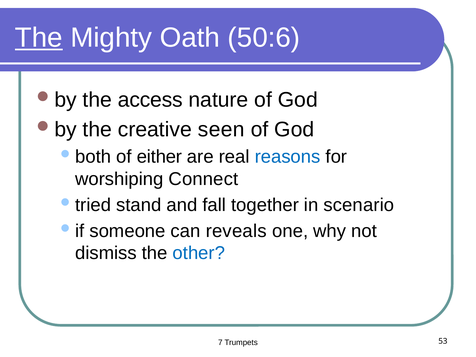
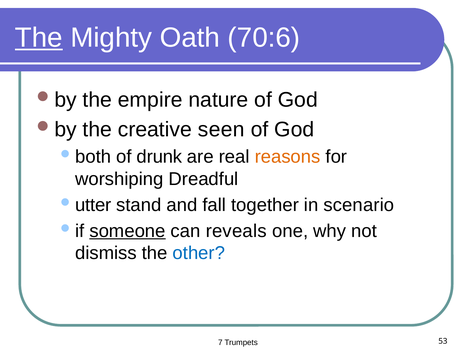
50:6: 50:6 -> 70:6 (264, 38)
access: access -> empire (150, 100)
either: either -> drunk (159, 157)
reasons colour: blue -> orange (288, 157)
Connect: Connect -> Dreadful (203, 179)
tried: tried -> utter (93, 205)
someone underline: none -> present (128, 231)
